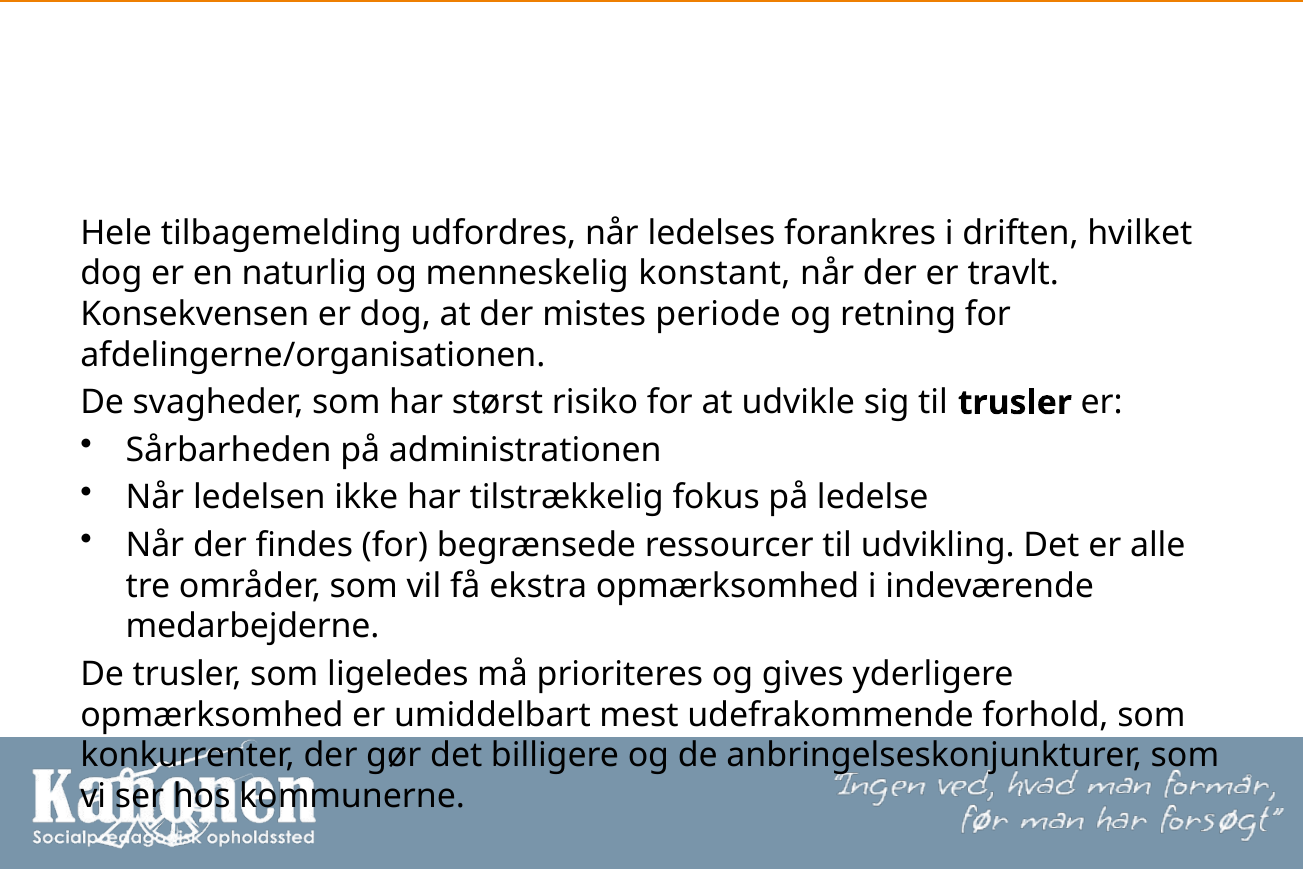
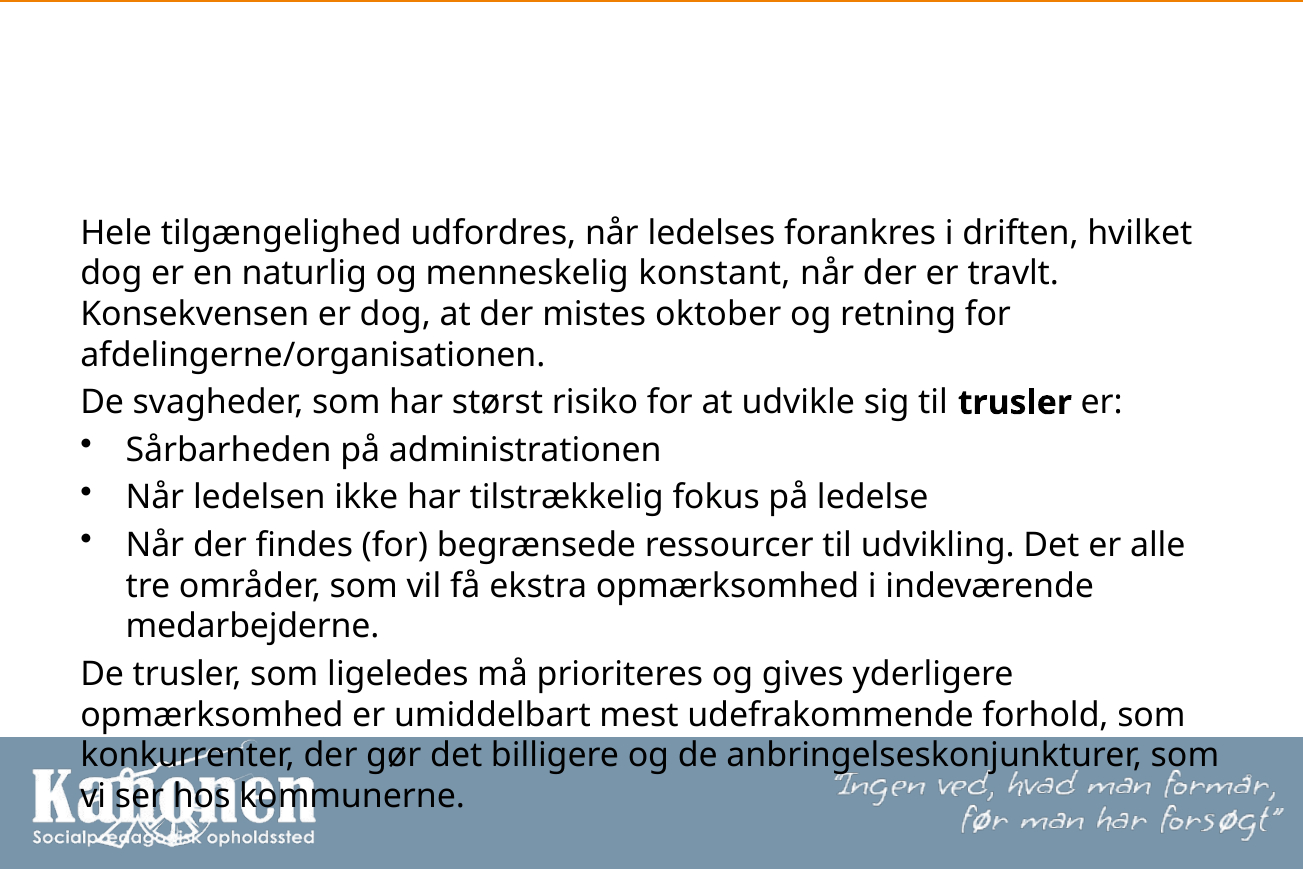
tilbagemelding: tilbagemelding -> tilgængelighed (281, 233)
periode: periode -> oktober (718, 315)
